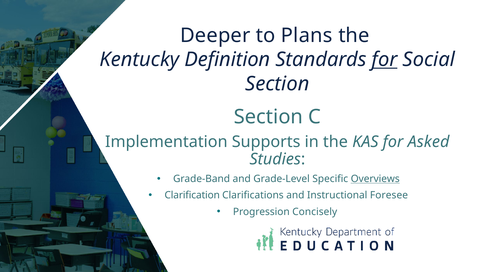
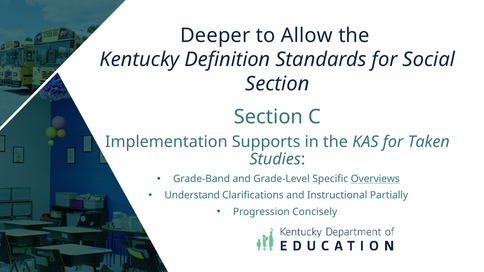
Plans: Plans -> Allow (307, 35)
for underline: present -> none (385, 60)
Asked: Asked -> Taken (429, 142)
Clarification: Clarification -> Understand (192, 195)
Foresee: Foresee -> Partially (389, 195)
